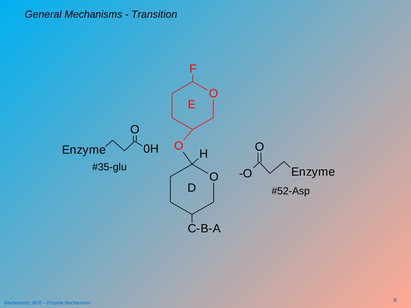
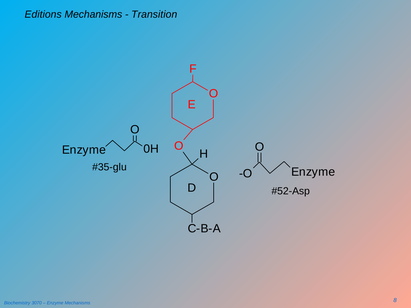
General: General -> Editions (43, 14)
